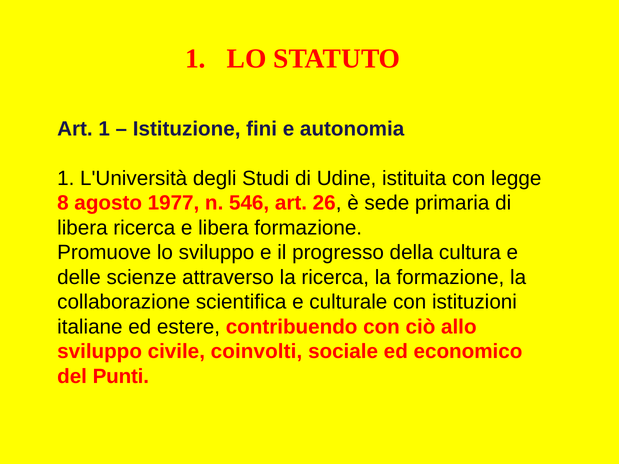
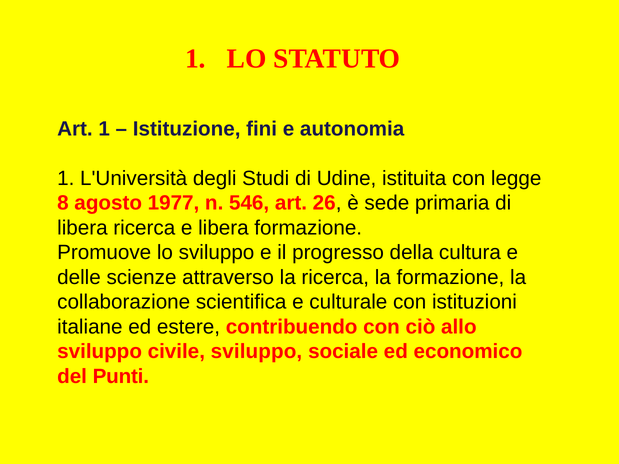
civile coinvolti: coinvolti -> sviluppo (256, 352)
